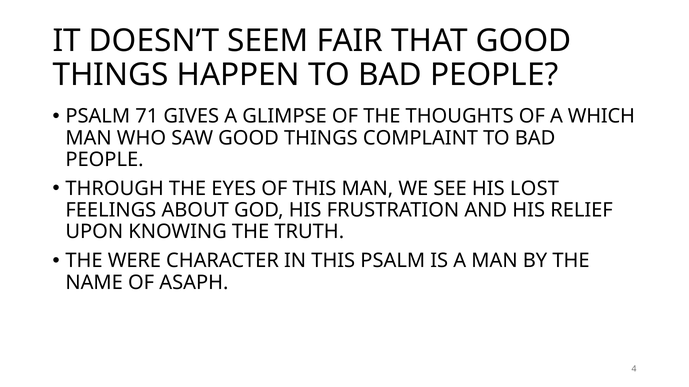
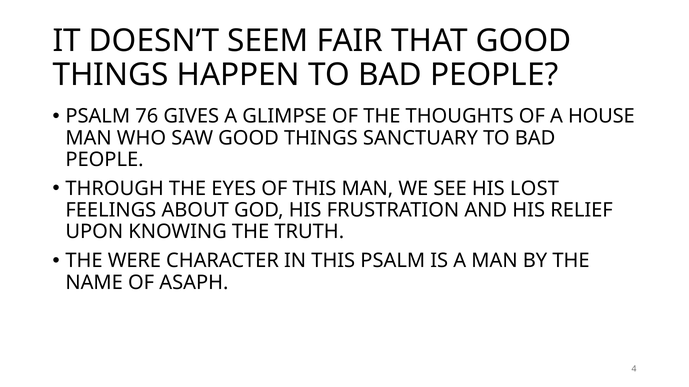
71: 71 -> 76 (147, 116)
WHICH: WHICH -> HOUSE (601, 116)
COMPLAINT: COMPLAINT -> SANCTUARY (420, 138)
